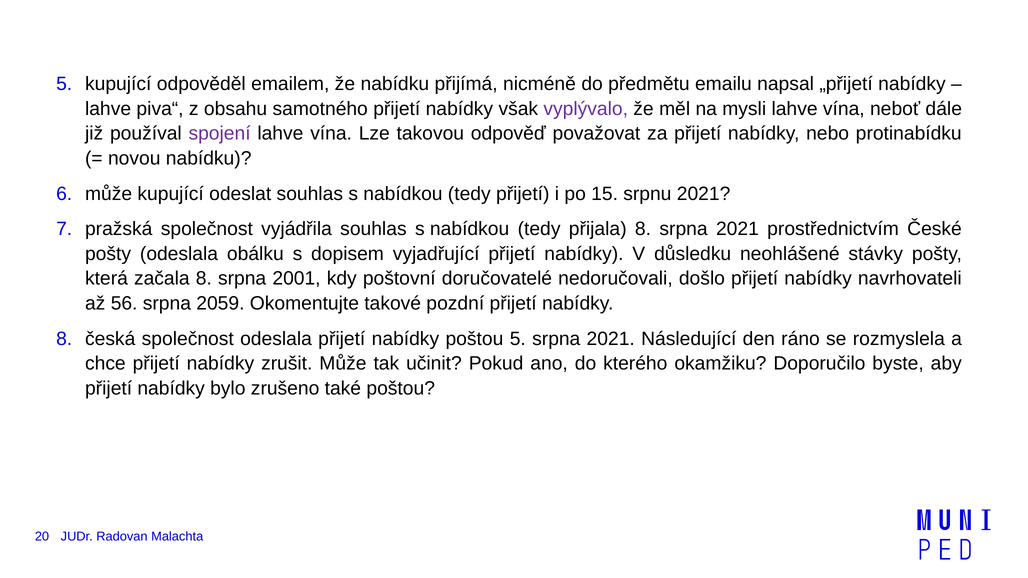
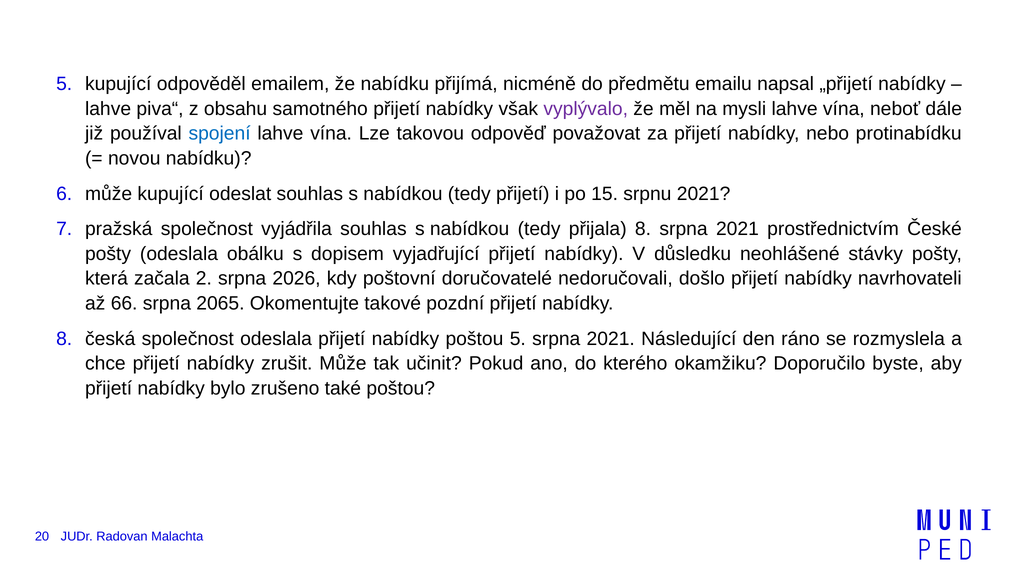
spojení colour: purple -> blue (220, 134)
začala 8: 8 -> 2 (204, 279)
2001: 2001 -> 2026 (296, 279)
56: 56 -> 66 (124, 303)
2059: 2059 -> 2065 (220, 303)
